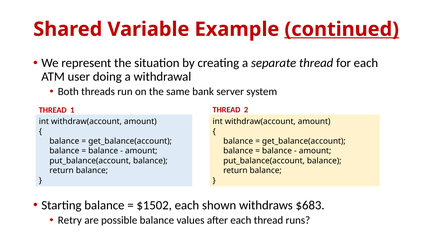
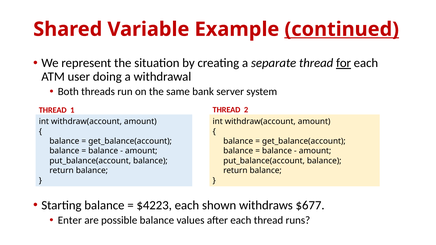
for underline: none -> present (344, 63)
$1502: $1502 -> $4223 (154, 205)
$683: $683 -> $677 (310, 205)
Retry: Retry -> Enter (70, 220)
